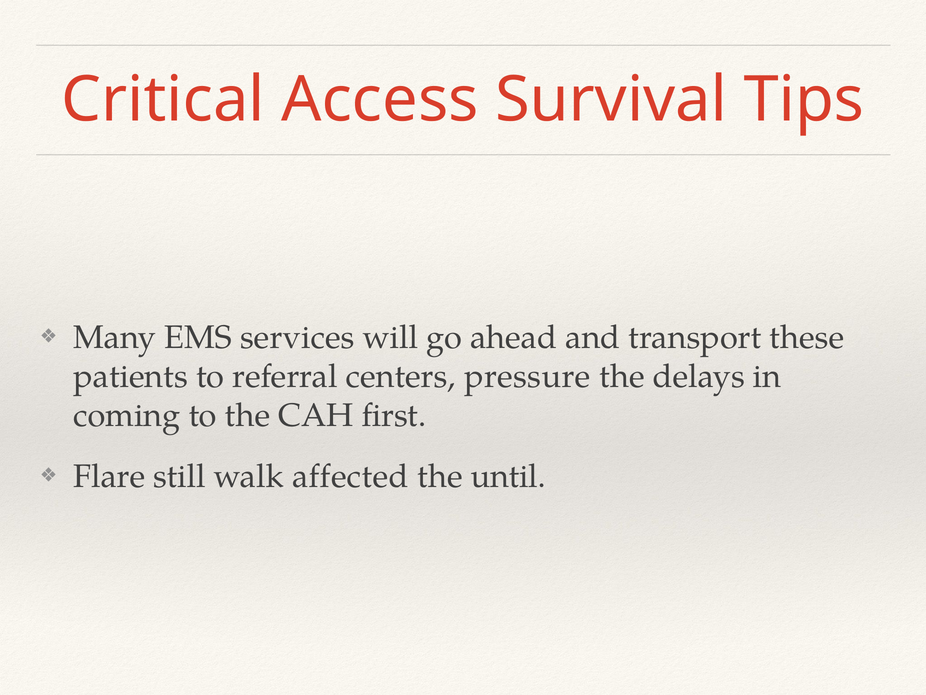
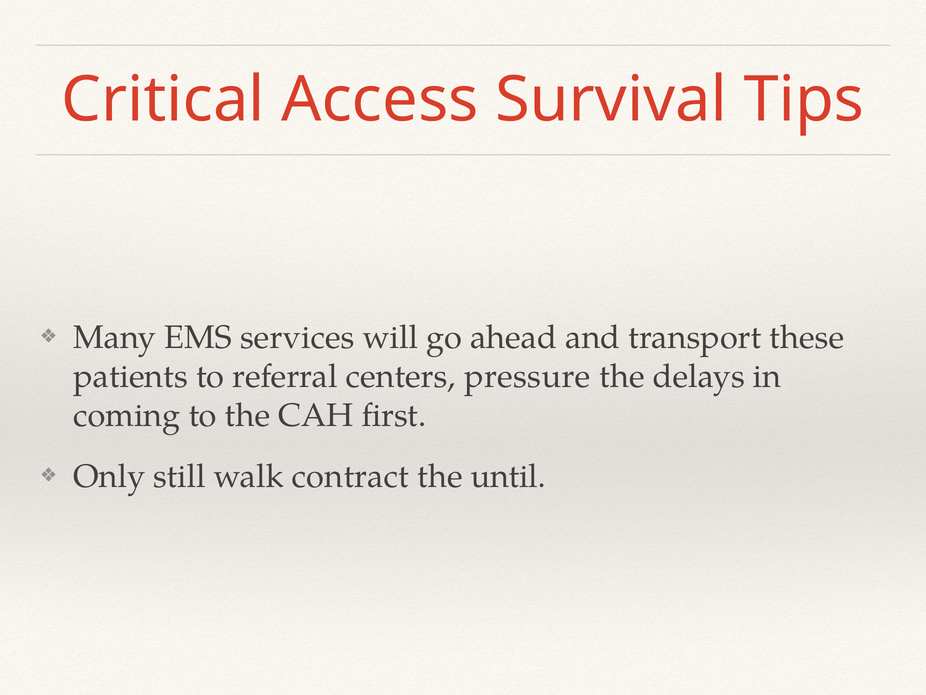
Flare: Flare -> Only (109, 476)
affected: affected -> contract (350, 476)
